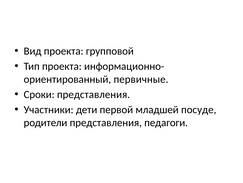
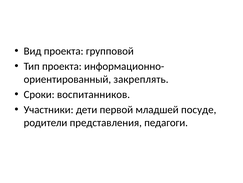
первичные: первичные -> закреплять (141, 79)
Сроки представления: представления -> воспитанников (93, 94)
